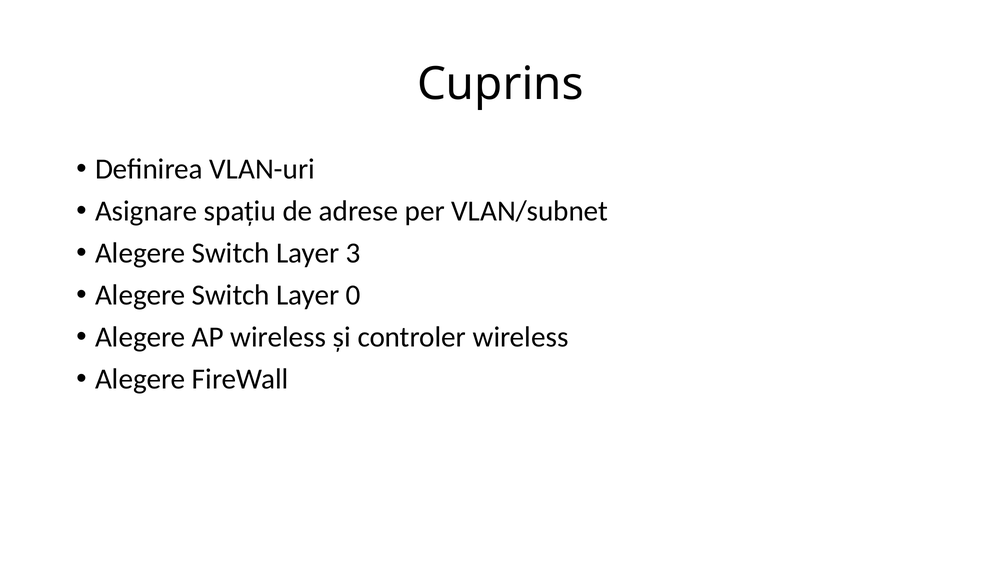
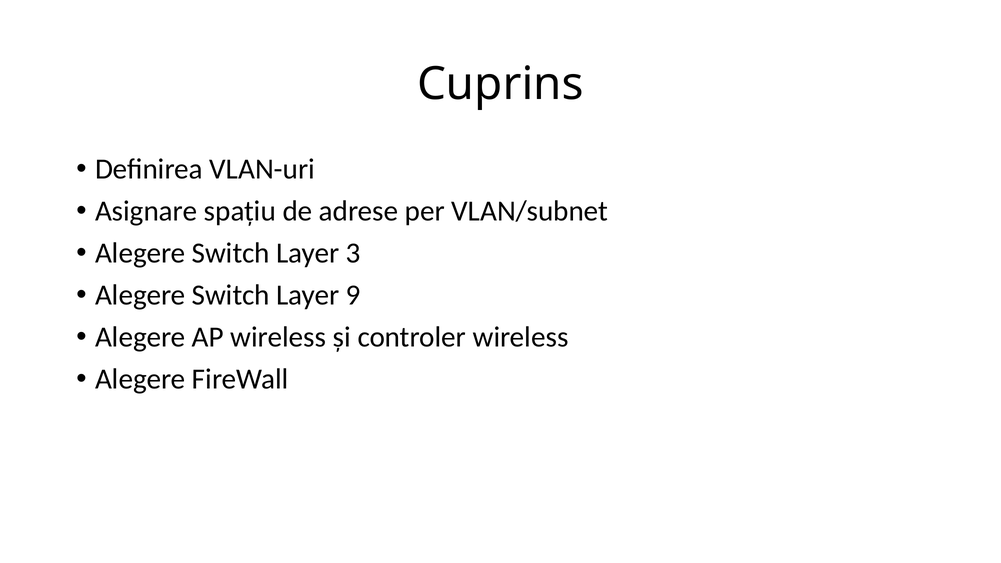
0: 0 -> 9 (353, 295)
